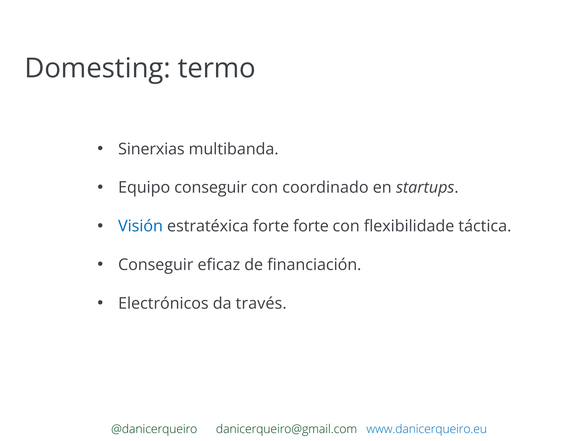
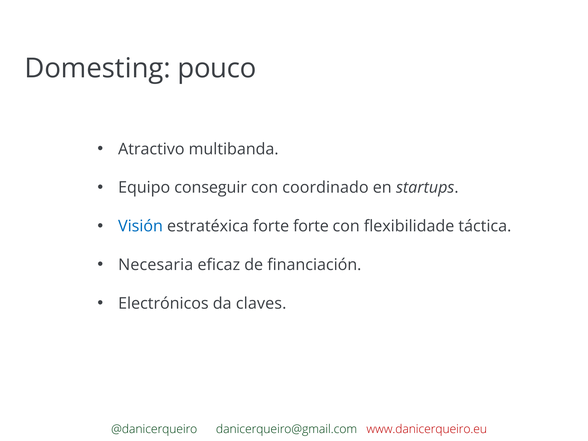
termo: termo -> pouco (217, 68)
Sinerxias: Sinerxias -> Atractivo (151, 149)
Conseguir: Conseguir -> Necesaria (156, 265)
través: través -> claves (261, 303)
www.danicerqueiro.eu colour: blue -> red (427, 429)
